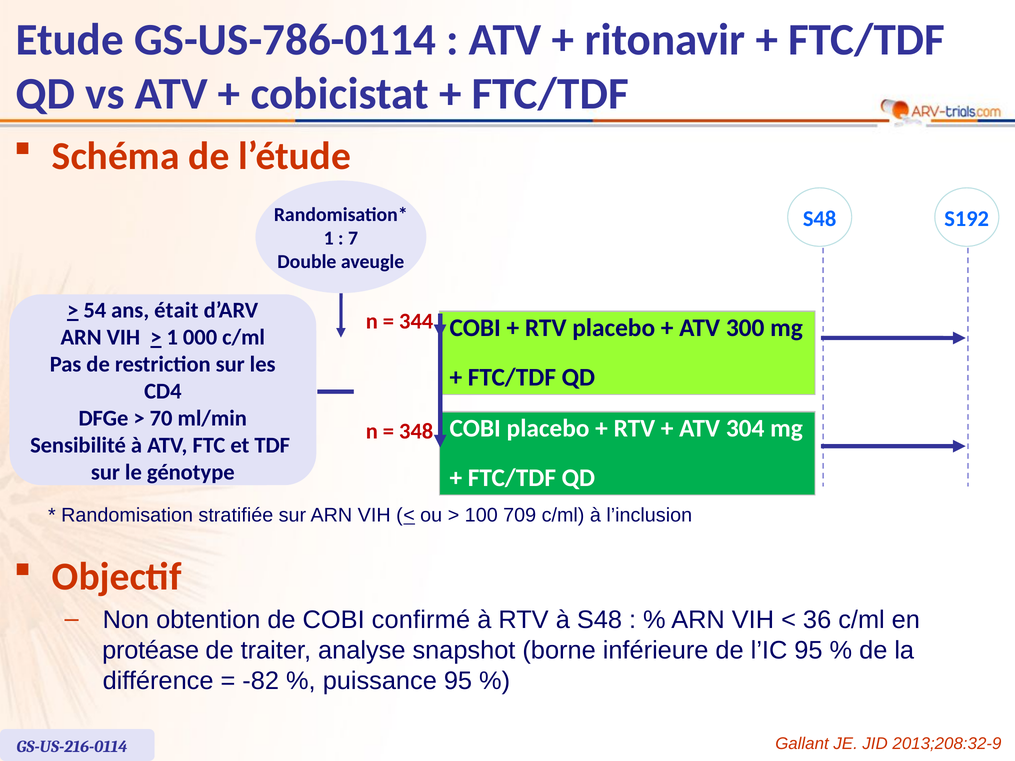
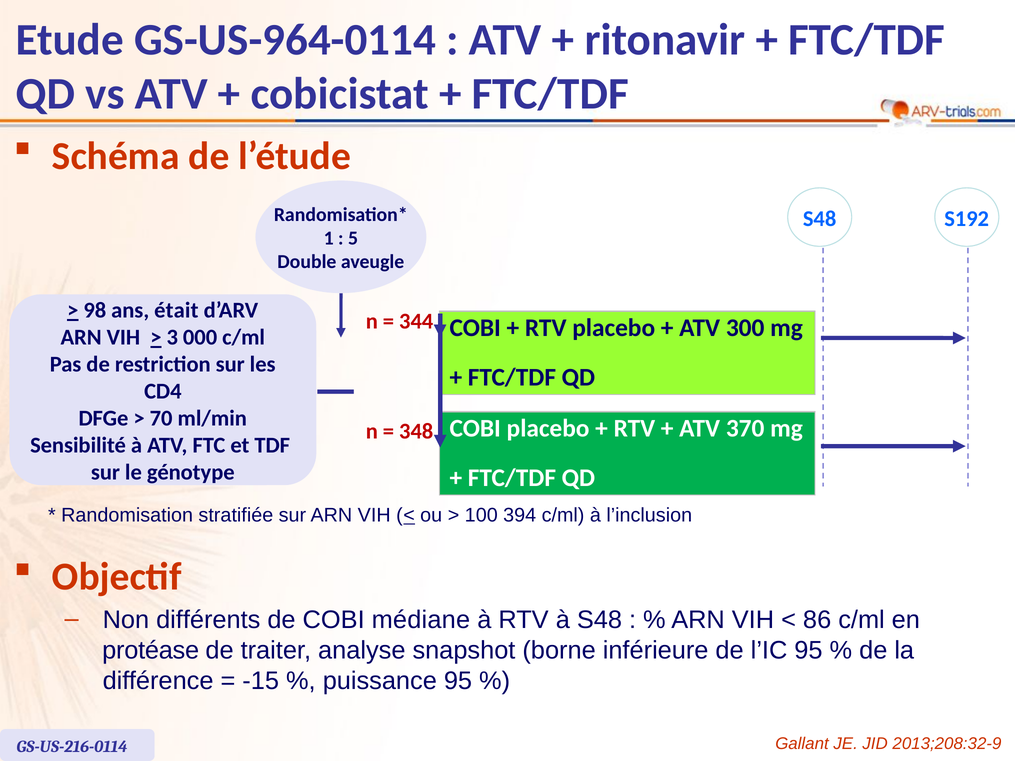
GS-US-786-0114: GS-US-786-0114 -> GS-US-964-0114 (285, 40)
7: 7 -> 5 (353, 238)
54: 54 -> 98 (95, 310)
1: 1 -> 3 (172, 337)
304: 304 -> 370 (745, 428)
709: 709 -> 394 (520, 515)
obtention: obtention -> différents (208, 620)
confirmé: confirmé -> médiane (421, 620)
36: 36 -> 86 (817, 620)
-82: -82 -> -15 (261, 681)
